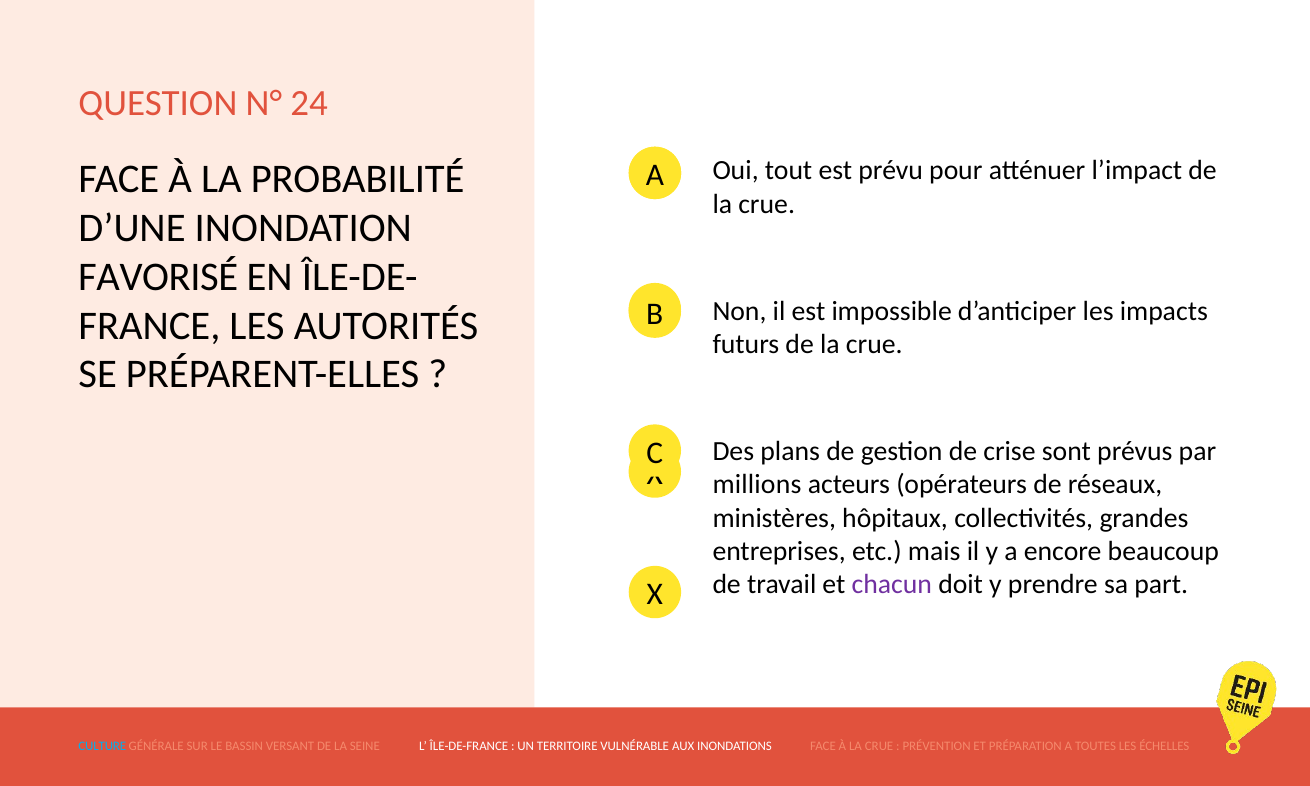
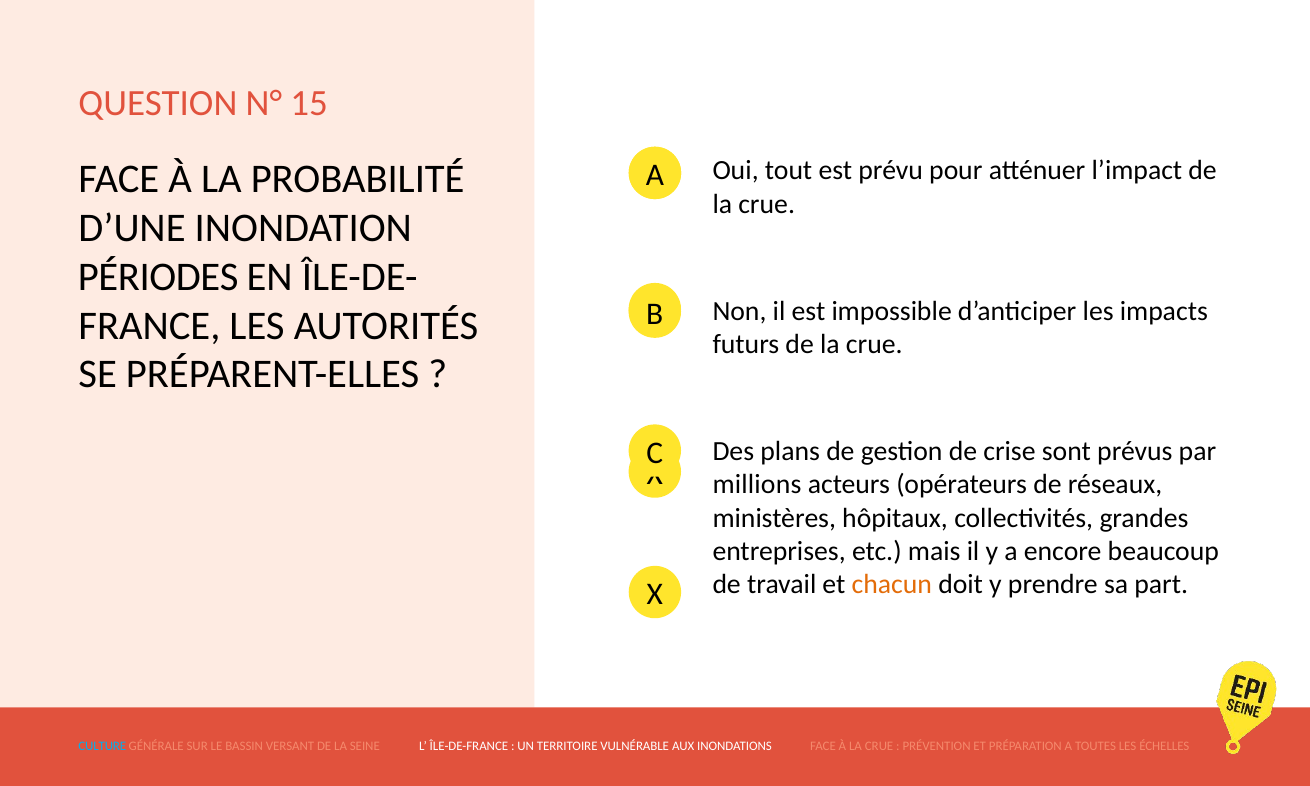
24: 24 -> 15 (309, 103)
FAVORISÉ: FAVORISÉ -> PÉRIODES (158, 277)
chacun colour: purple -> orange (892, 585)
